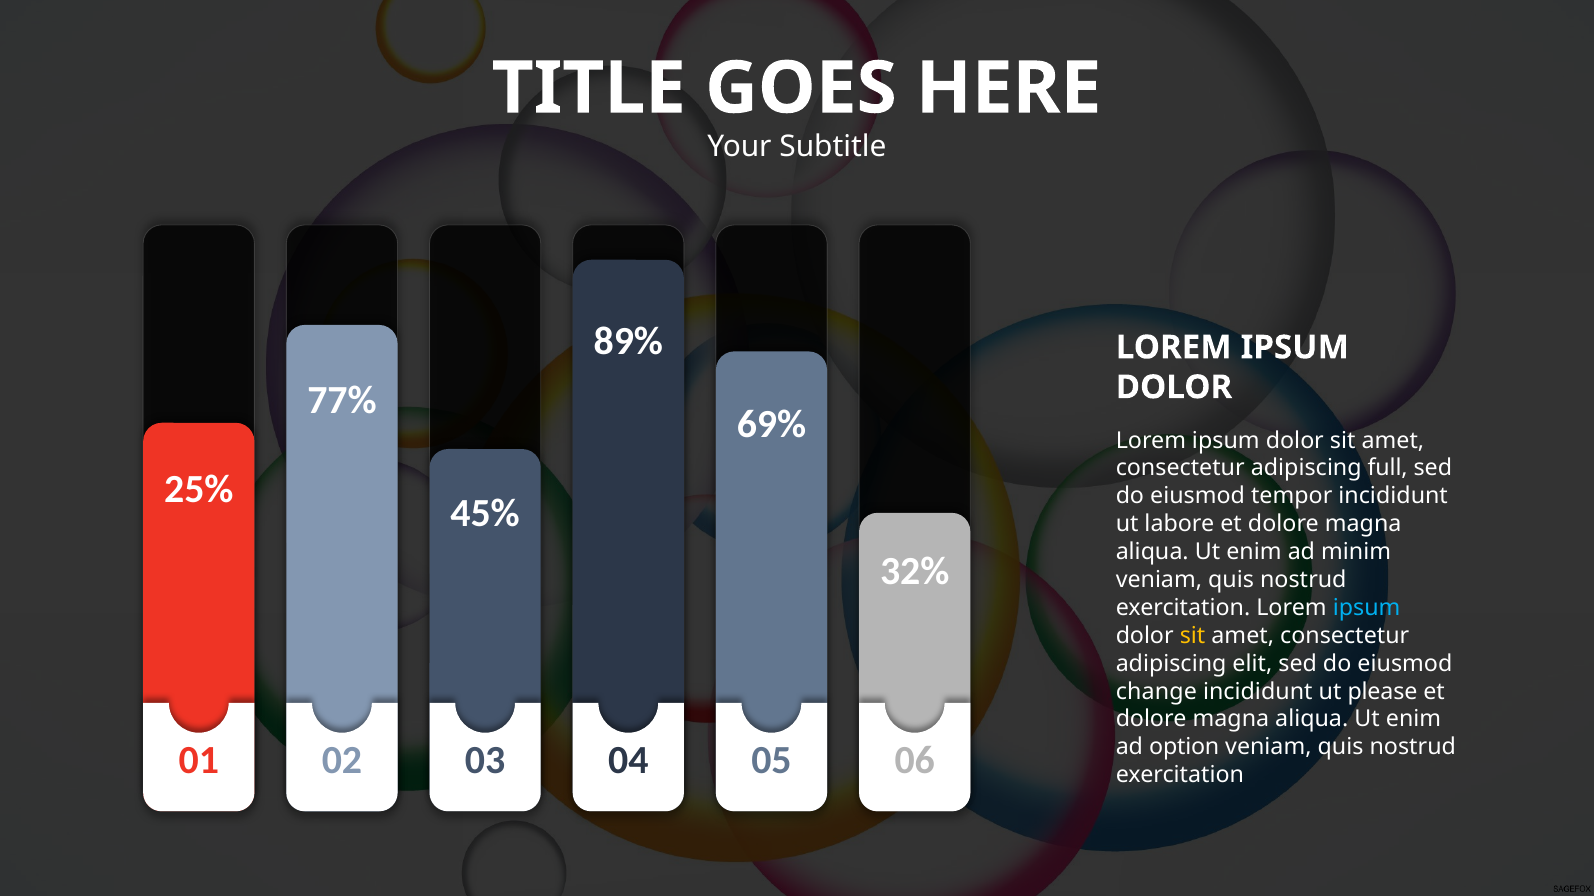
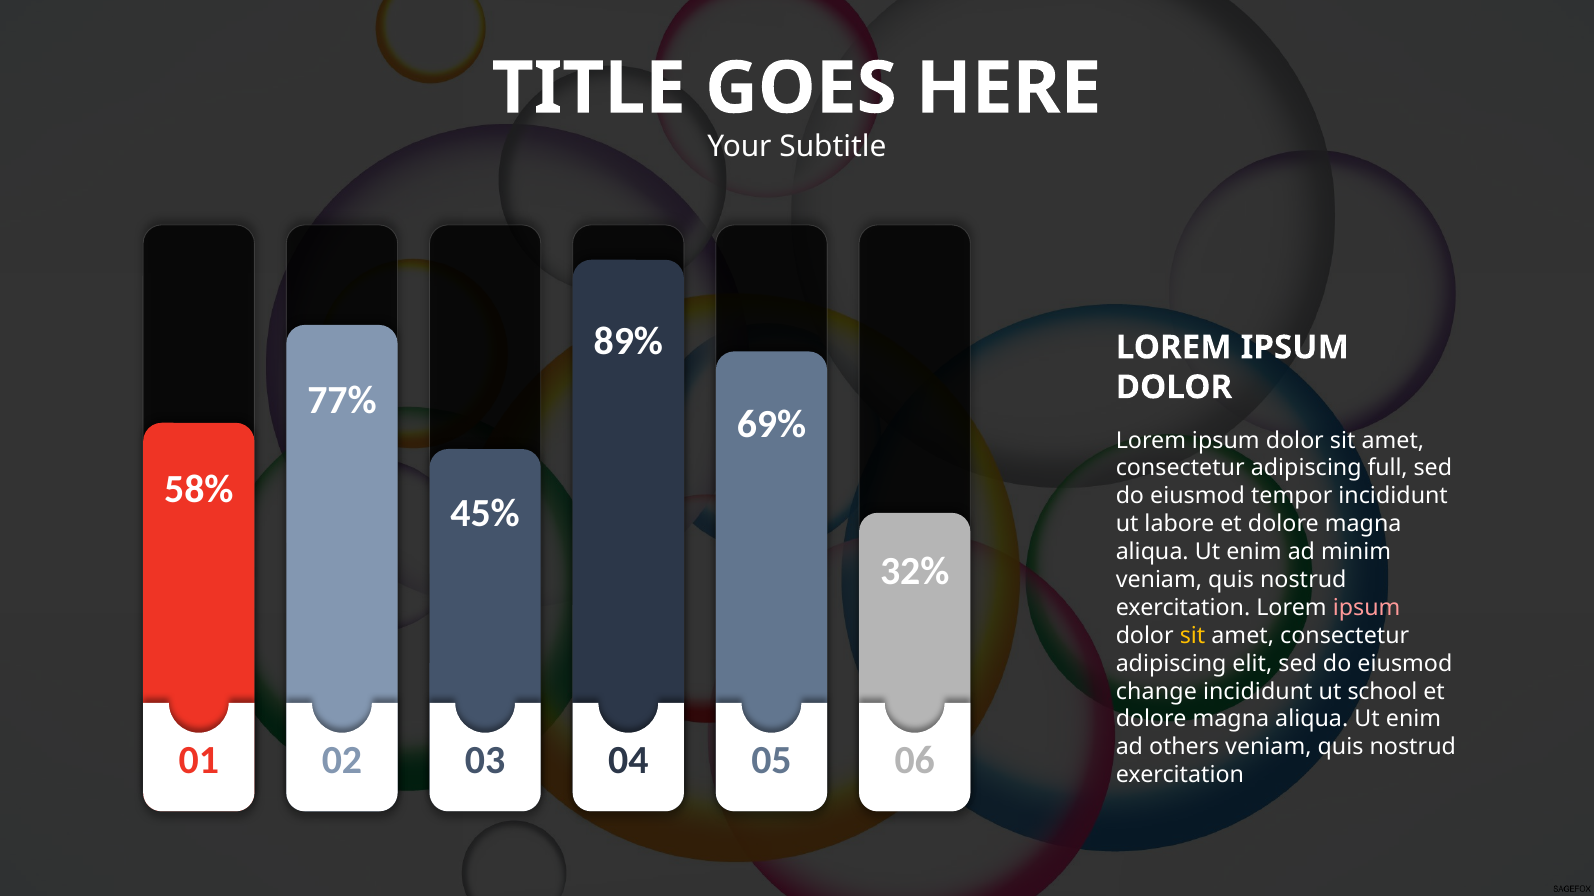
25%: 25% -> 58% (199, 490)
ipsum colour: light blue -> pink (1367, 608)
please: please -> school (1382, 692)
option: option -> others (1184, 748)
